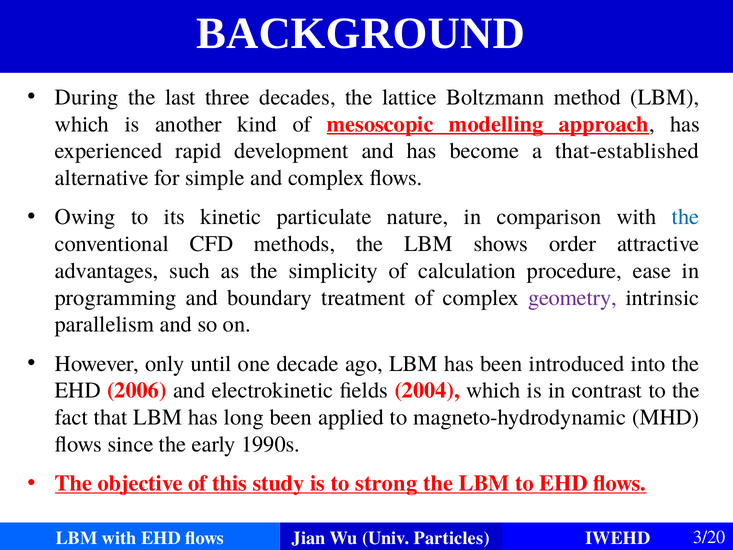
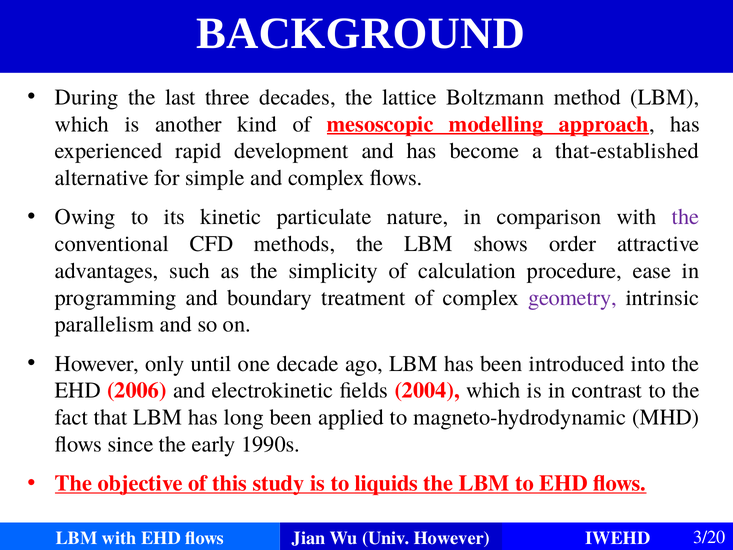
the colour: blue -> purple (685, 217)
strong: strong -> liquids (386, 483)
Univ Particles: Particles -> However (452, 538)
